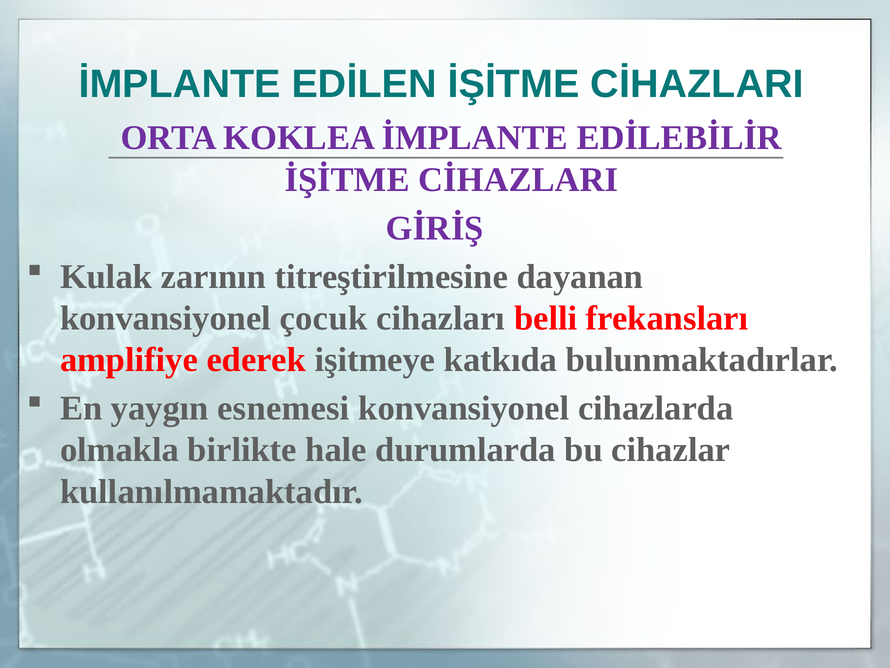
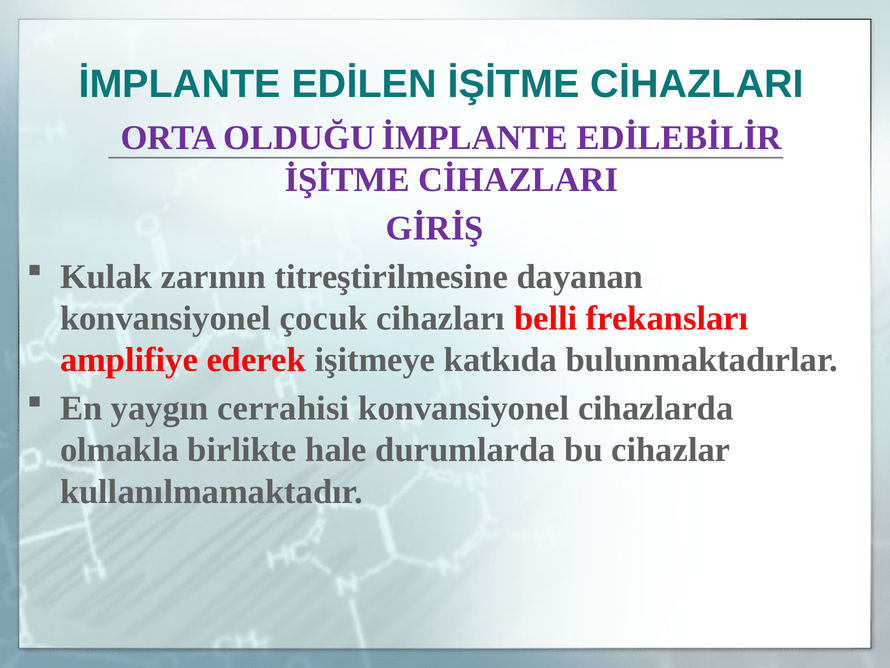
KOKLEA: KOKLEA -> OLDUĞU (299, 138)
esnemesi: esnemesi -> cerrahisi (283, 408)
